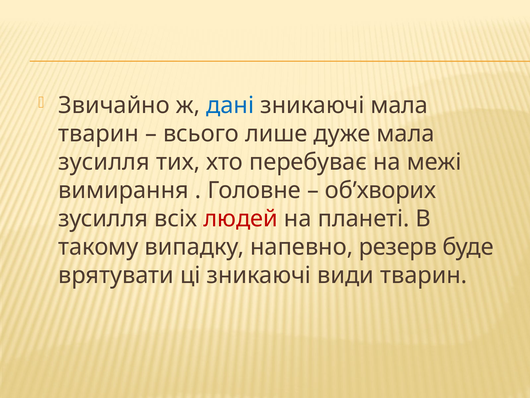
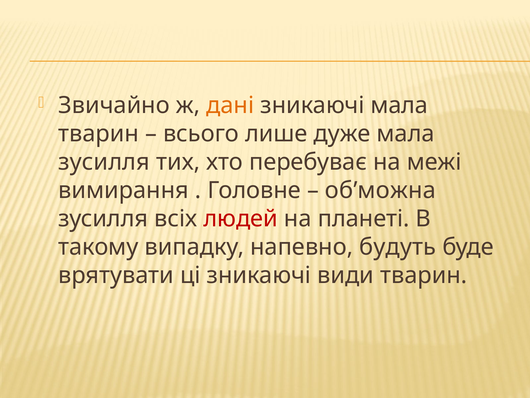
дані colour: blue -> orange (230, 105)
об’хворих: об’хворих -> об’можна (380, 190)
резерв: резерв -> будуть (398, 247)
